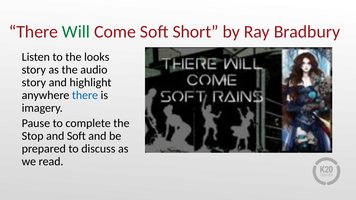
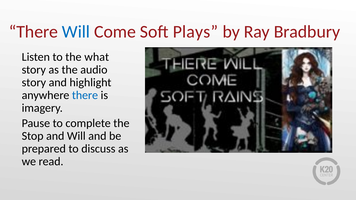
Will colour: green -> blue (76, 32)
Short: Short -> Plays (195, 32)
looks: looks -> what (97, 57)
and Soft: Soft -> Will (76, 136)
